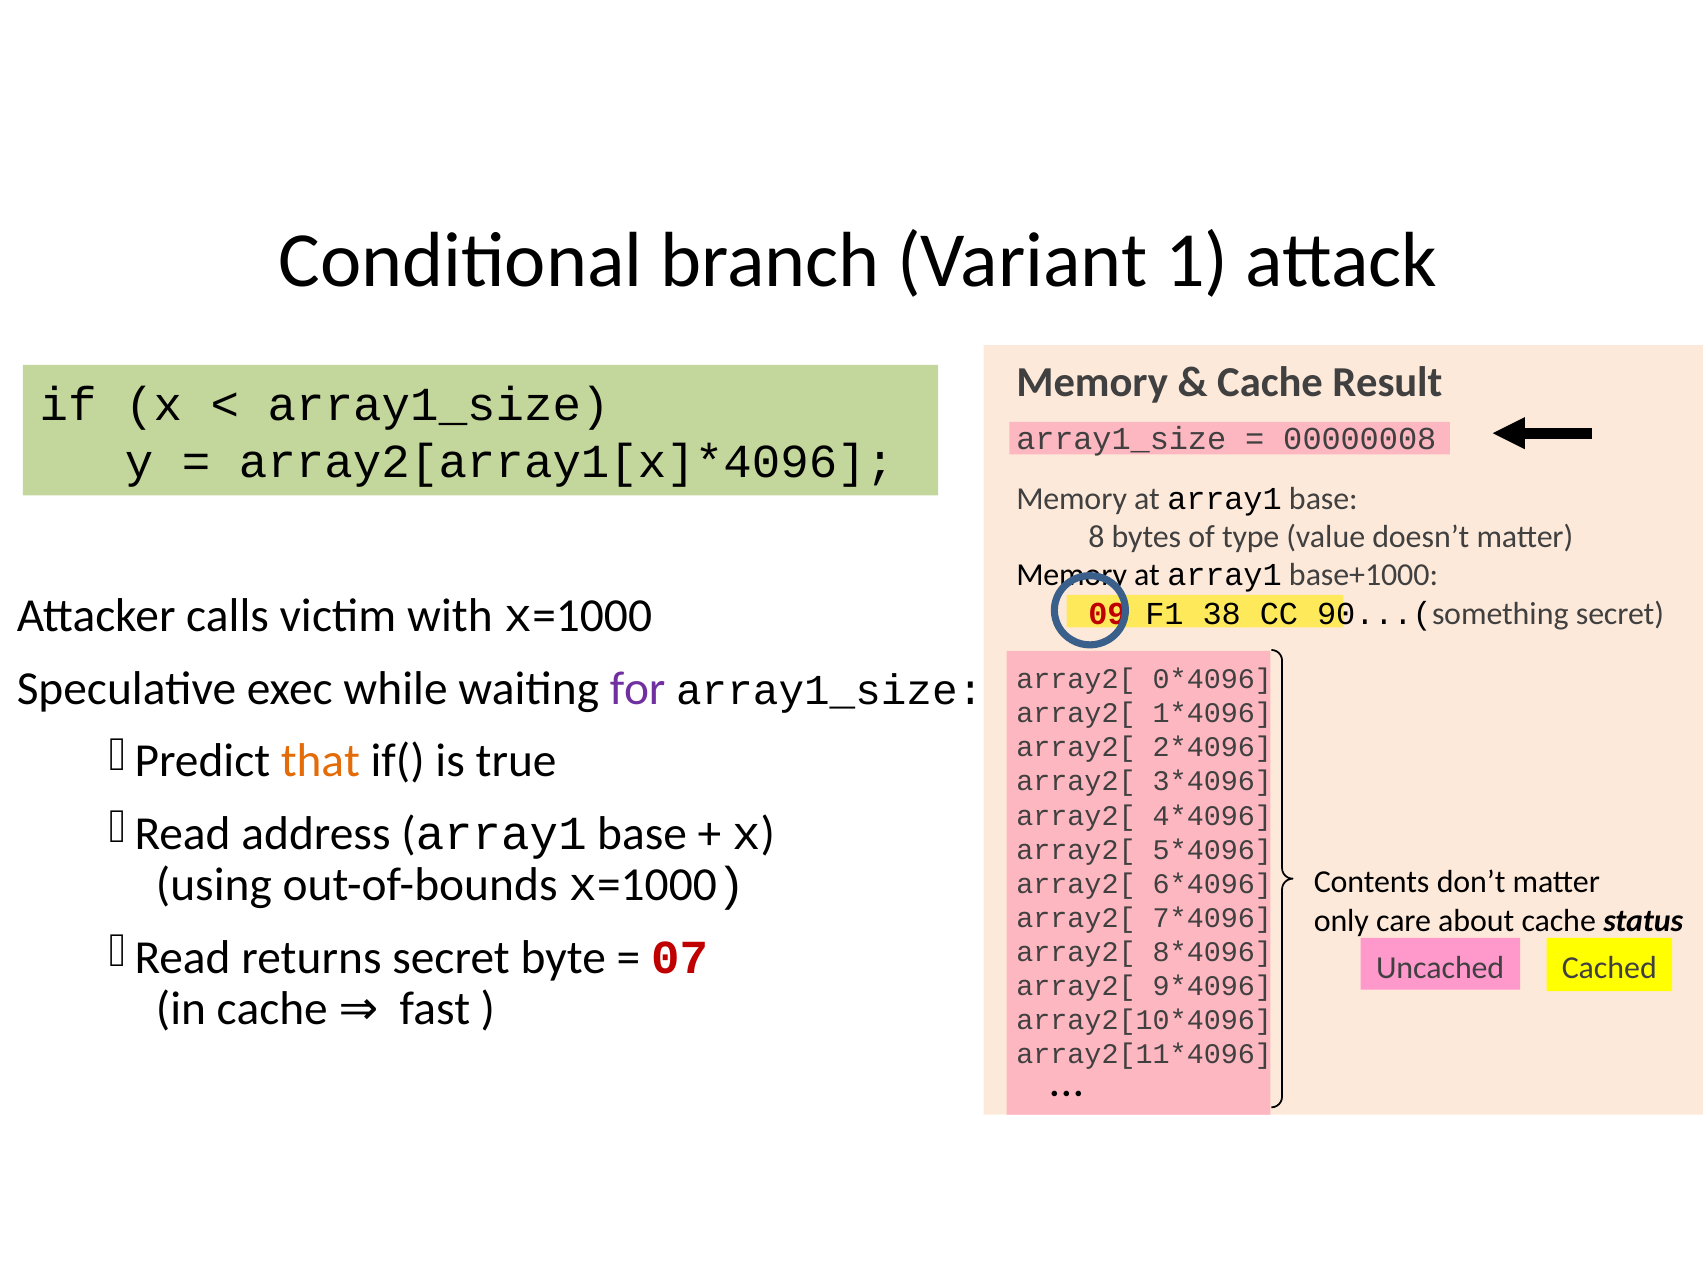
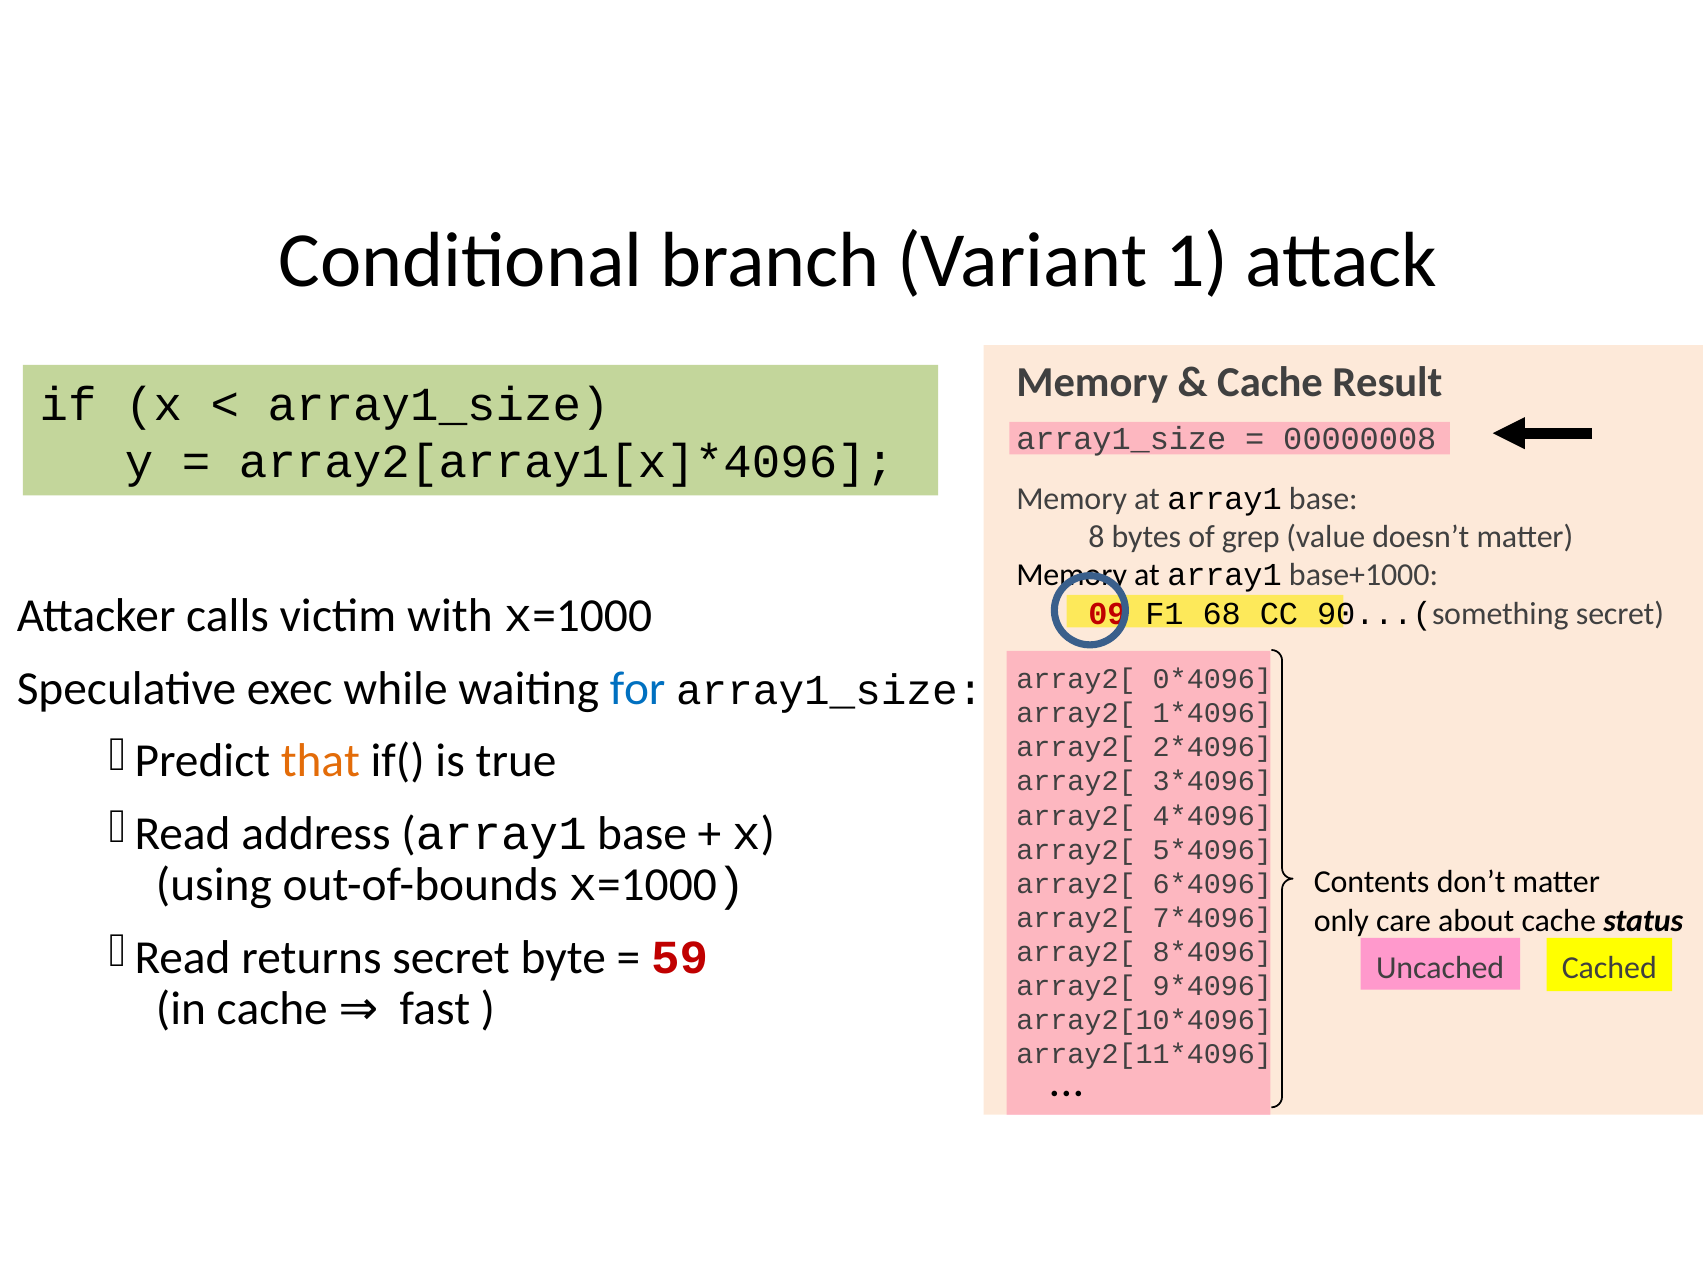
type: type -> grep (1251, 537)
38: 38 -> 68 (1222, 614)
for colour: purple -> blue (638, 689)
07: 07 -> 59 (680, 958)
